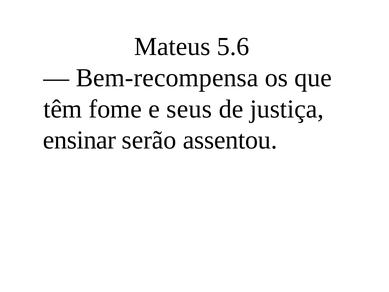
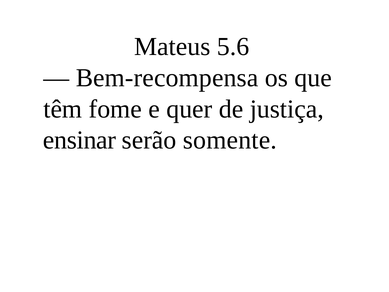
seus: seus -> quer (189, 109)
assentou: assentou -> somente (230, 140)
